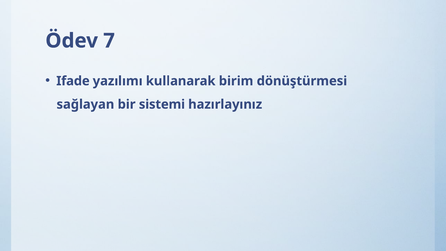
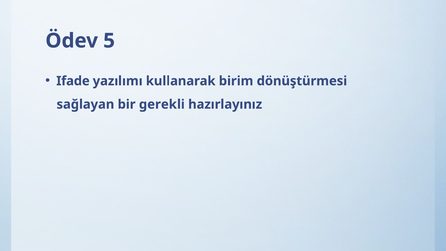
7: 7 -> 5 (109, 41)
sistemi: sistemi -> gerekli (162, 104)
